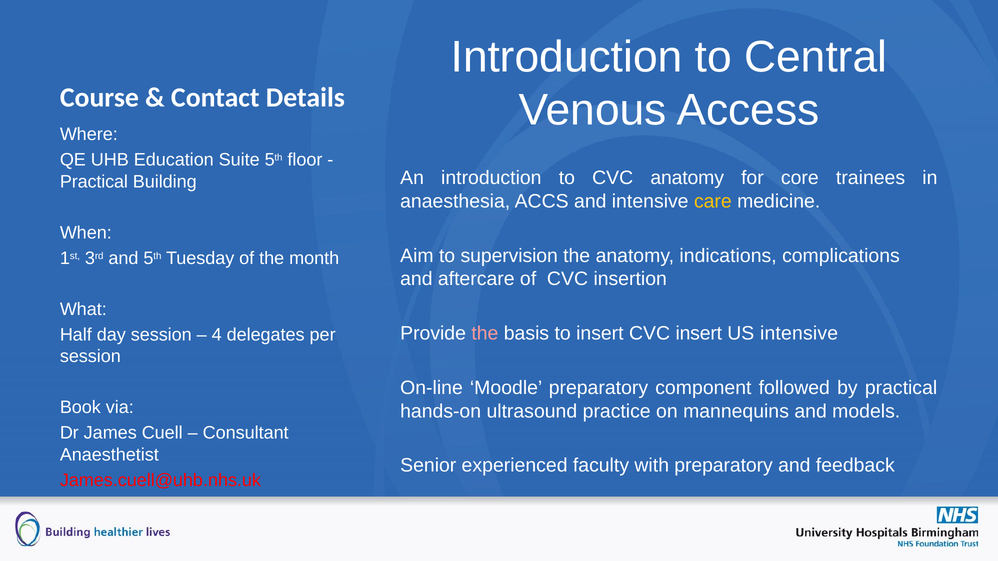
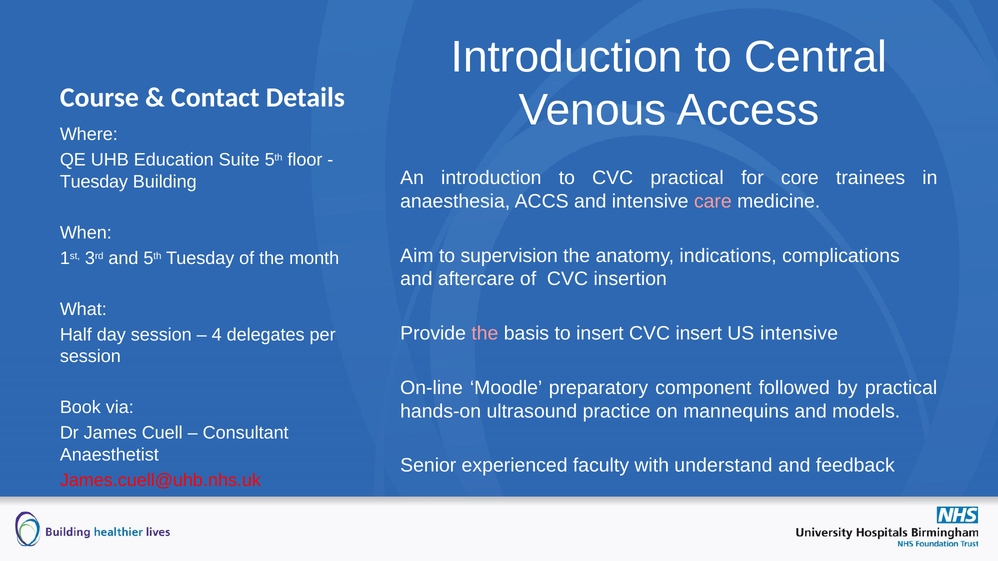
CVC anatomy: anatomy -> practical (687, 178)
Practical: Practical -> Tuesday (94, 182)
care colour: yellow -> pink (713, 201)
with preparatory: preparatory -> understand (723, 466)
